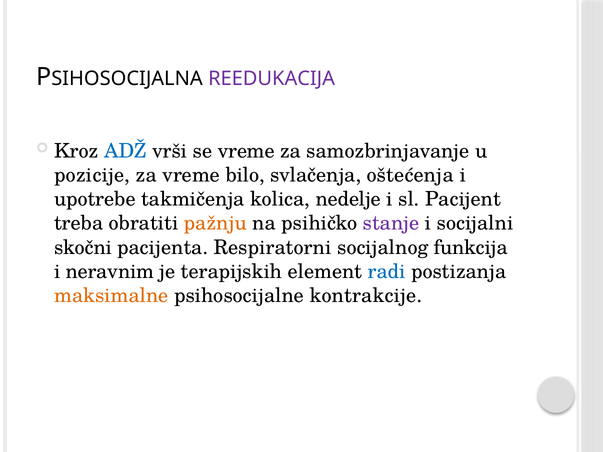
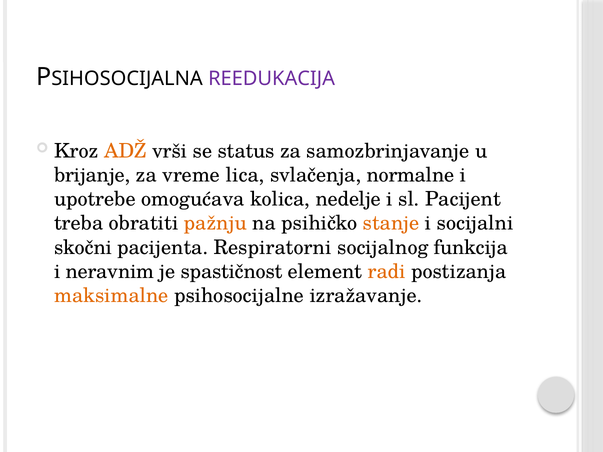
ADŽ colour: blue -> orange (125, 151)
se vreme: vreme -> status (246, 151)
pozicije: pozicije -> brijanje (92, 175)
bilo: bilo -> lica (245, 175)
oštećenja: oštećenja -> normalne (410, 175)
takmičenja: takmičenja -> omogućava (193, 199)
stanje colour: purple -> orange (391, 223)
terapijskih: terapijskih -> spastičnost (232, 272)
radi colour: blue -> orange (387, 272)
kontrakcije: kontrakcije -> izražavanje (366, 296)
